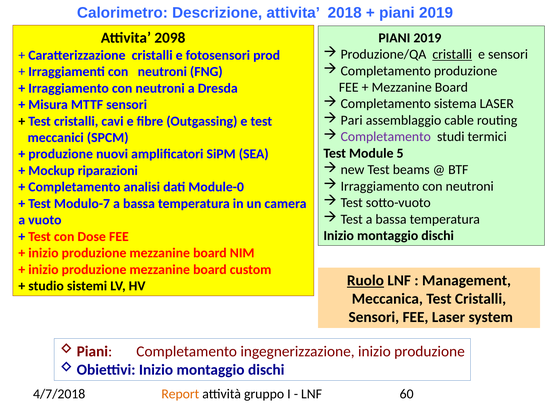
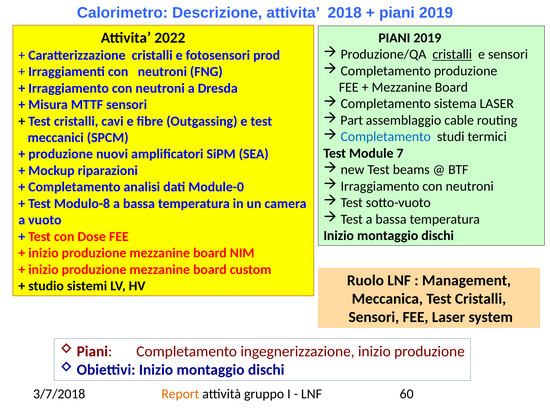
2098: 2098 -> 2022 (170, 38)
Pari: Pari -> Part (352, 120)
Completamento colour: purple -> blue (386, 137)
5: 5 -> 7 (400, 153)
Modulo-7: Modulo-7 -> Modulo-8 (82, 204)
Ruolo underline: present -> none (365, 281)
4/7/2018: 4/7/2018 -> 3/7/2018 (59, 394)
